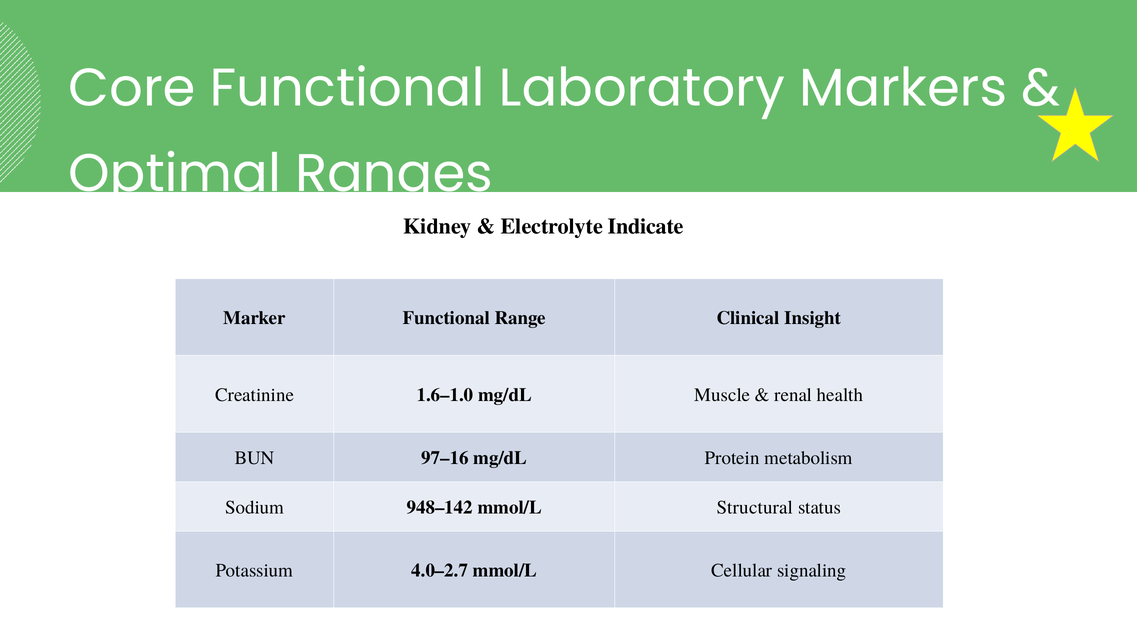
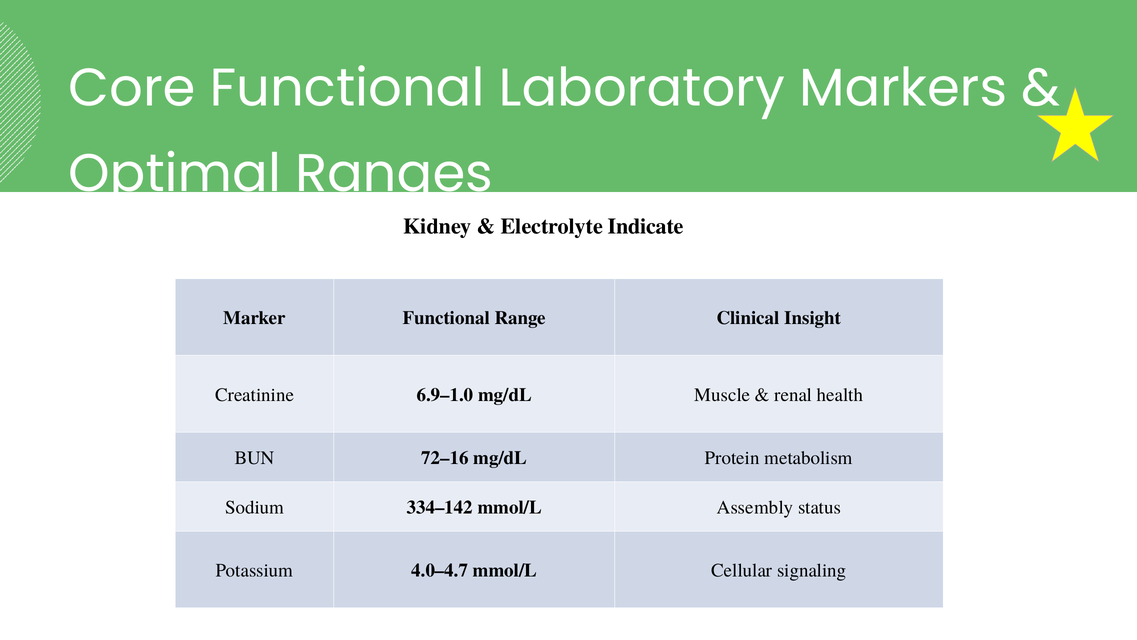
1.6–1.0: 1.6–1.0 -> 6.9–1.0 (445, 395)
97–16: 97–16 -> 72–16 (445, 458)
948–142: 948–142 -> 334–142 (440, 507)
Structural: Structural -> Assembly (755, 507)
4.0–2.7: 4.0–2.7 -> 4.0–4.7 (440, 570)
